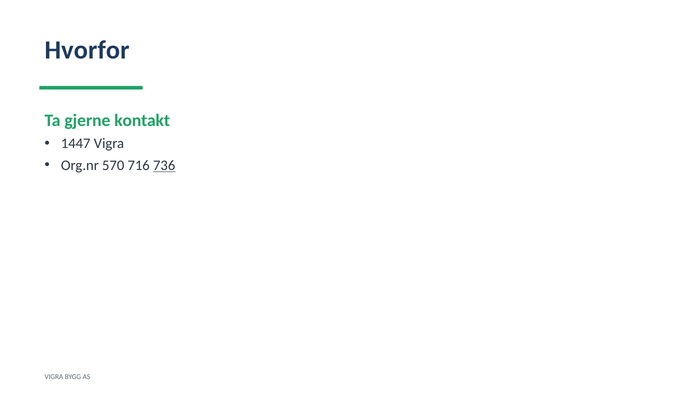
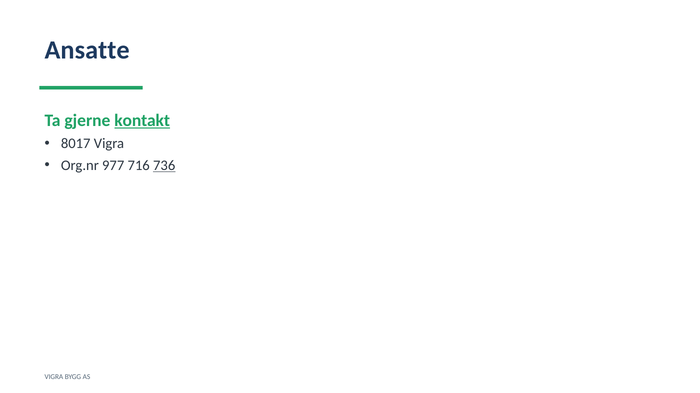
Hvorfor: Hvorfor -> Ansatte (87, 50)
kontakt underline: none -> present (142, 121)
1447: 1447 -> 8017 (76, 144)
570: 570 -> 977 (113, 166)
